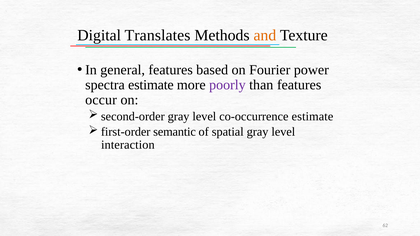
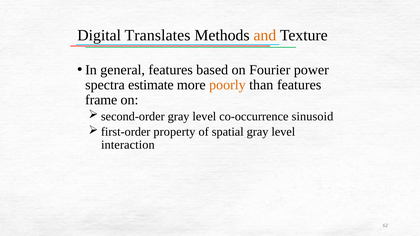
poorly colour: purple -> orange (227, 85)
occur: occur -> frame (101, 100)
co-occurrence estimate: estimate -> sinusoid (312, 116)
semantic: semantic -> property (174, 132)
